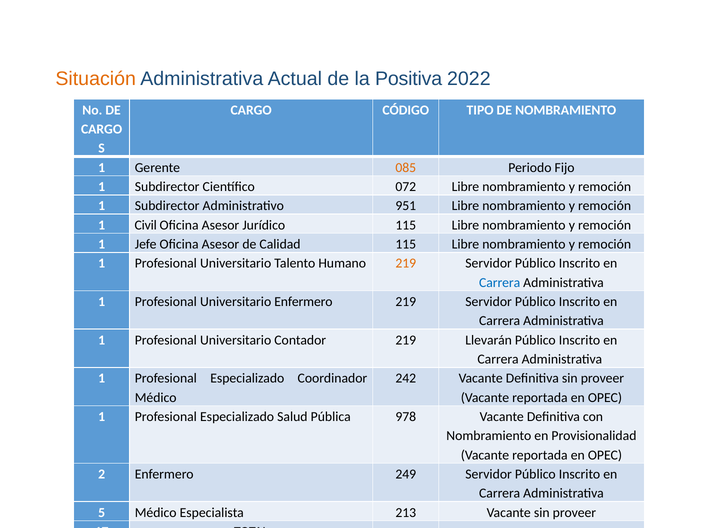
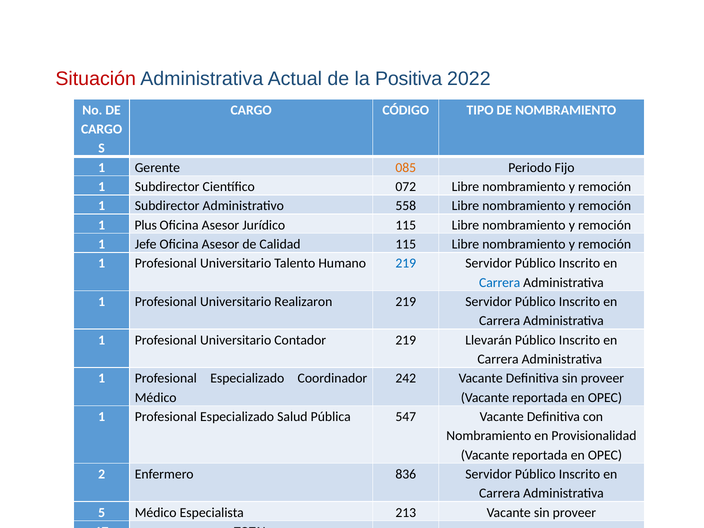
Situación colour: orange -> red (96, 79)
951: 951 -> 558 (406, 206)
Civil: Civil -> Plus (146, 225)
219 colour: orange -> blue (406, 263)
Universitario Enfermero: Enfermero -> Realizaron (303, 302)
978: 978 -> 547 (406, 417)
249: 249 -> 836 (406, 474)
